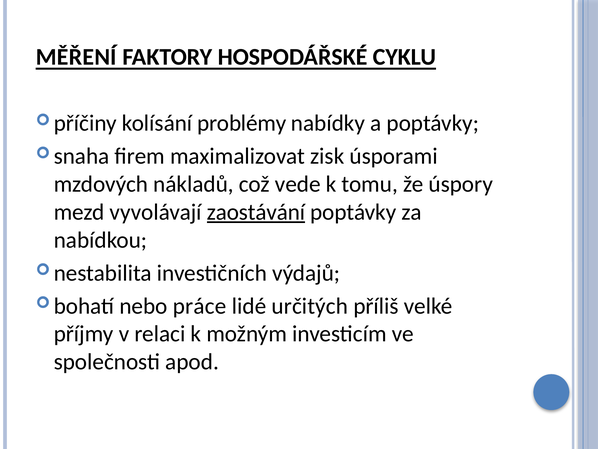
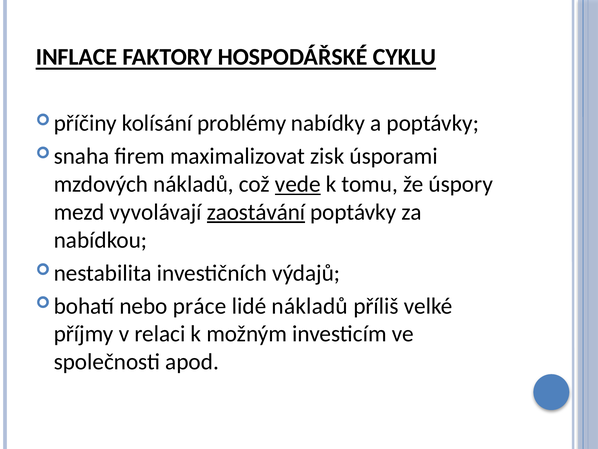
MĚŘENÍ: MĚŘENÍ -> INFLACE (76, 57)
vede underline: none -> present (298, 184)
lidé určitých: určitých -> nákladů (310, 306)
